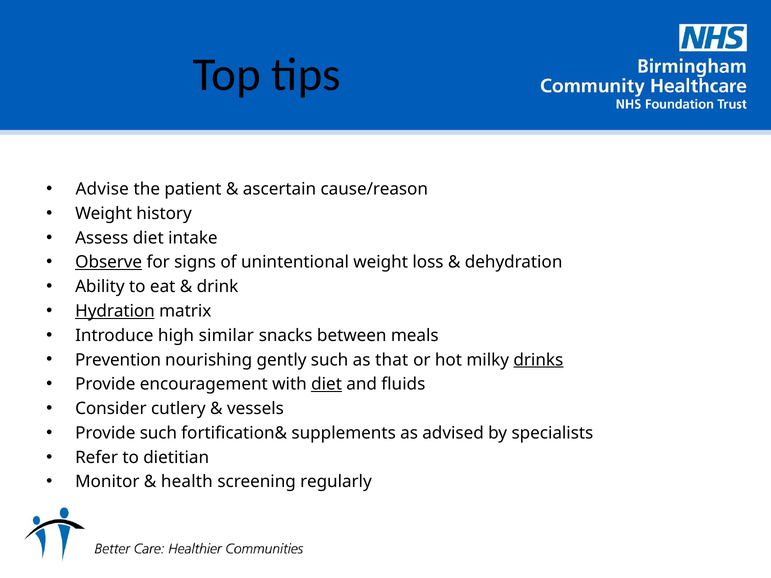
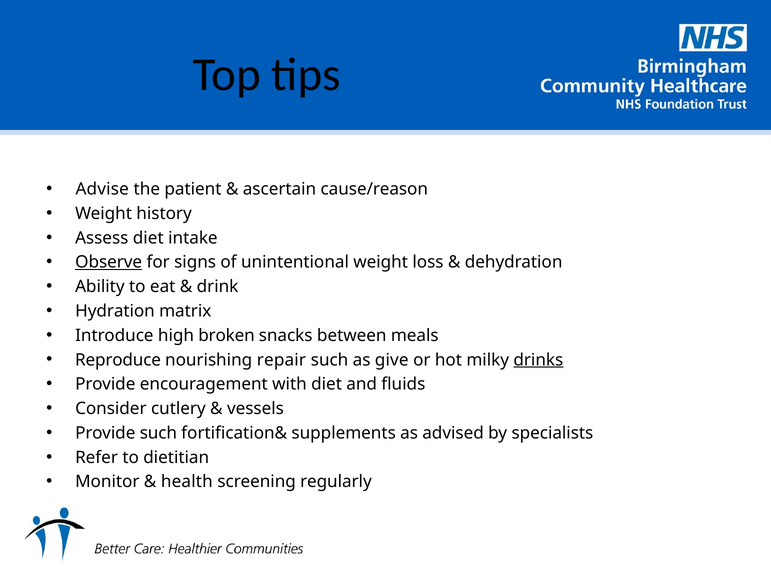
Hydration underline: present -> none (115, 311)
similar: similar -> broken (226, 336)
Prevention: Prevention -> Reproduce (118, 360)
gently: gently -> repair (281, 360)
that: that -> give (392, 360)
diet underline: present -> none (327, 384)
